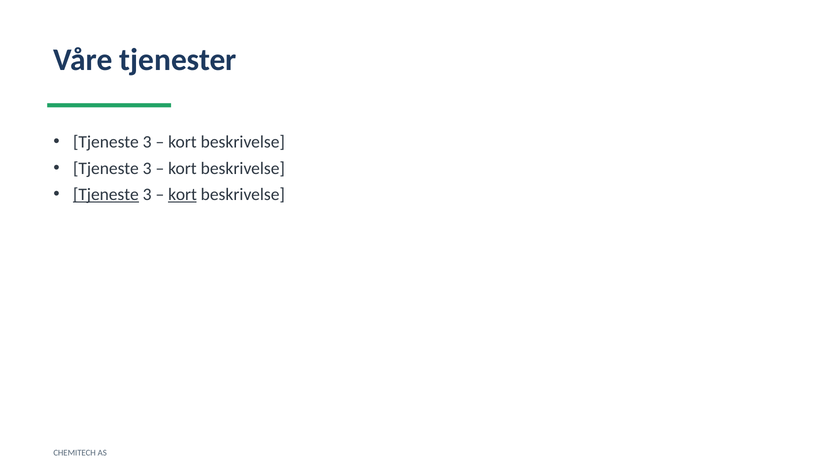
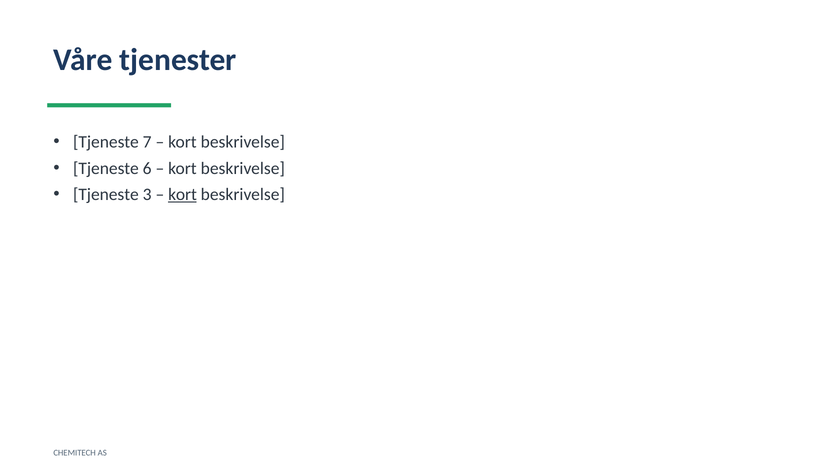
3: 3 -> 7 (147, 142)
3: 3 -> 6 (147, 168)
Tjeneste underline: present -> none (106, 195)
